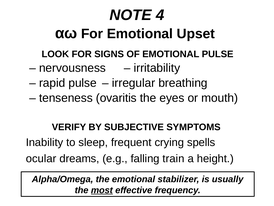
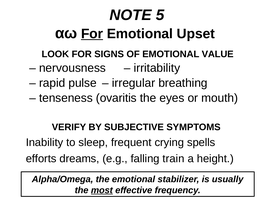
4: 4 -> 5 (160, 15)
For underline: none -> present (92, 34)
EMOTIONAL PULSE: PULSE -> VALUE (218, 54)
ocular: ocular -> efforts (41, 158)
